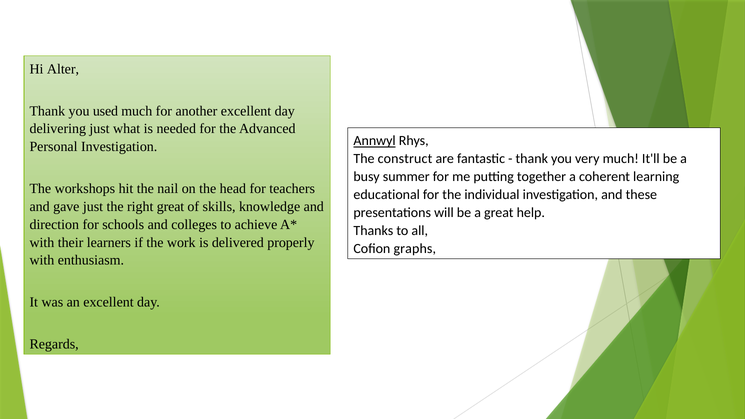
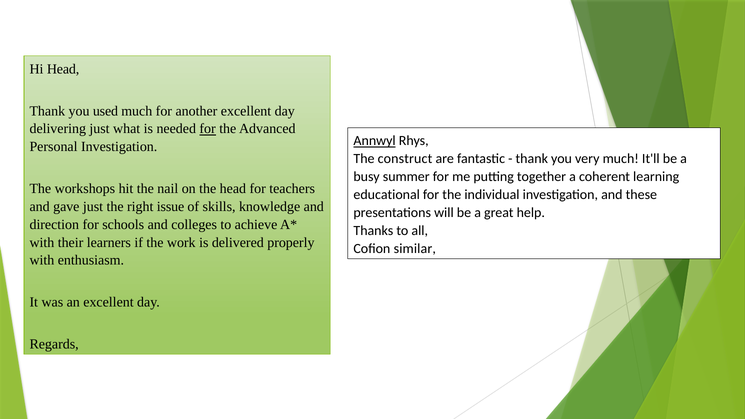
Hi Alter: Alter -> Head (63, 69)
for underline: none -> present (208, 129)
right great: great -> issue (171, 207)
graphs: graphs -> similar (415, 248)
